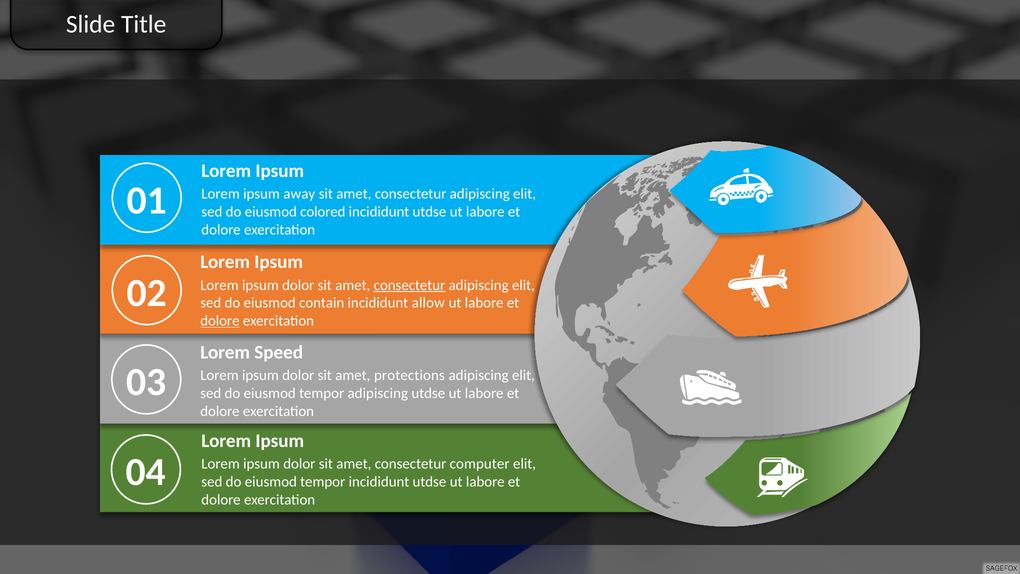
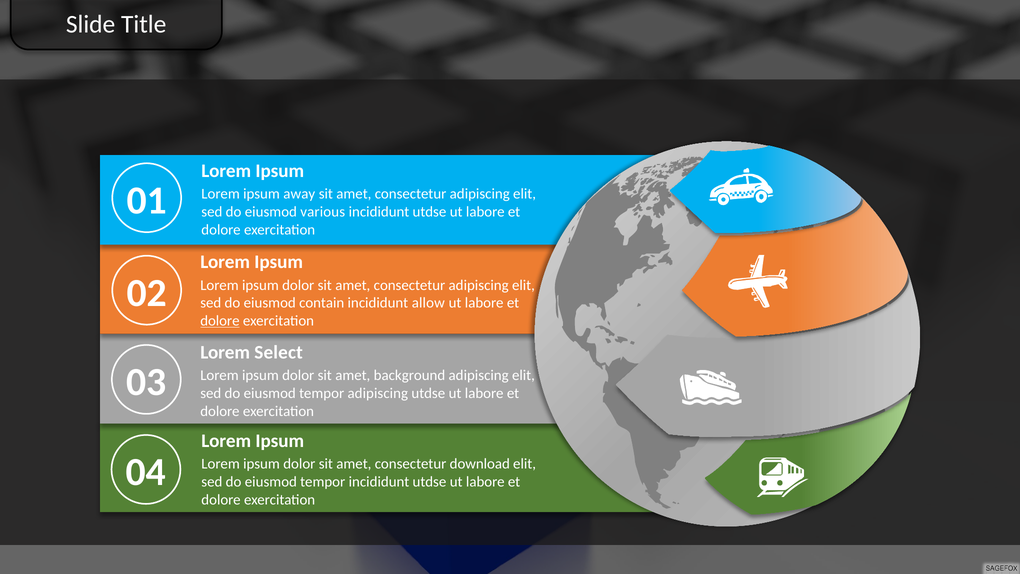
colored: colored -> various (323, 212)
consectetur underline: present -> none (410, 285)
Speed: Speed -> Select (279, 352)
protections: protections -> background (409, 375)
computer: computer -> download (480, 464)
